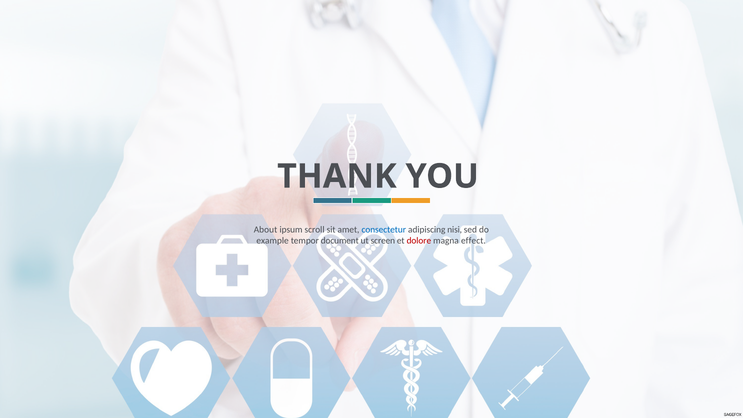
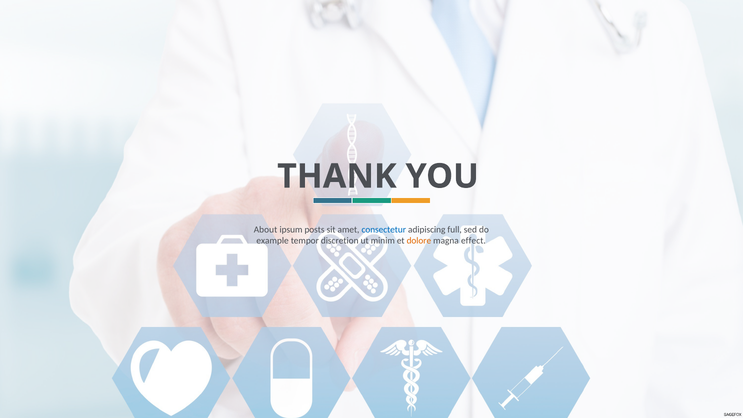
scroll: scroll -> posts (315, 229)
nisi: nisi -> full (455, 229)
document: document -> discretion (340, 241)
screen: screen -> minim (383, 241)
dolore colour: red -> orange (419, 241)
